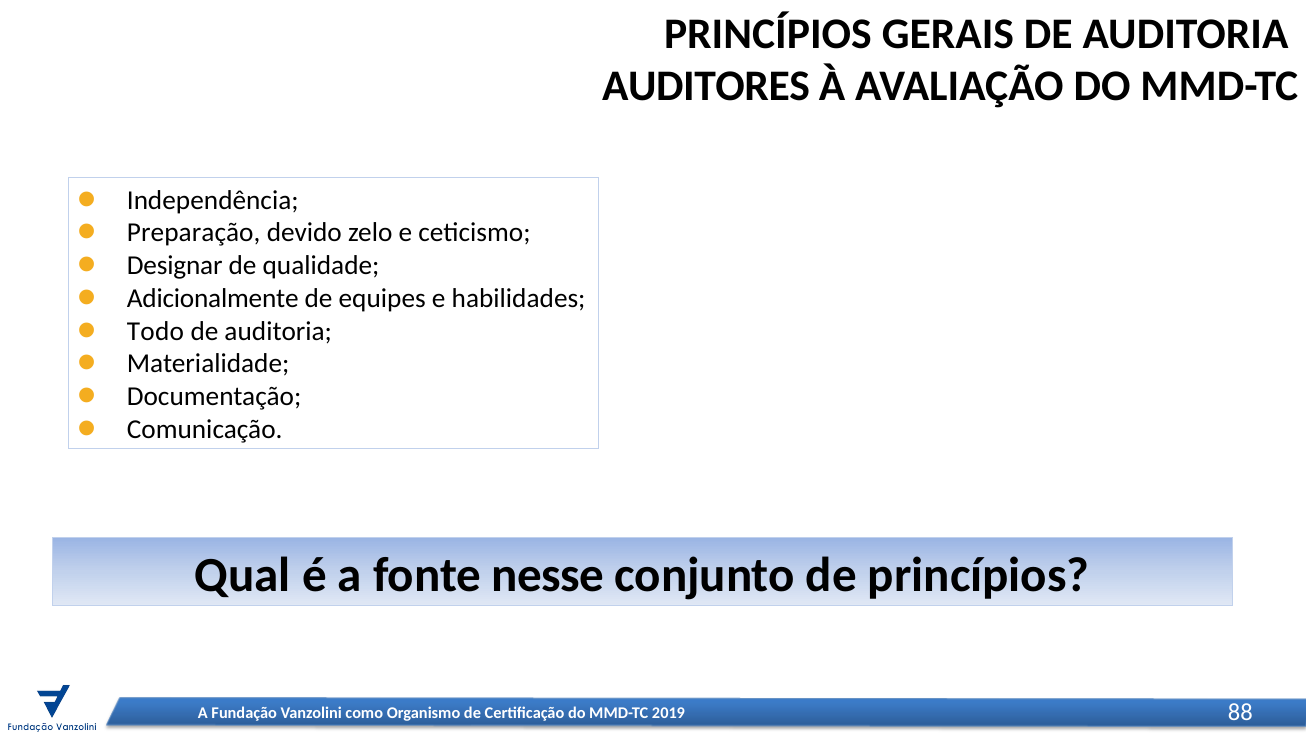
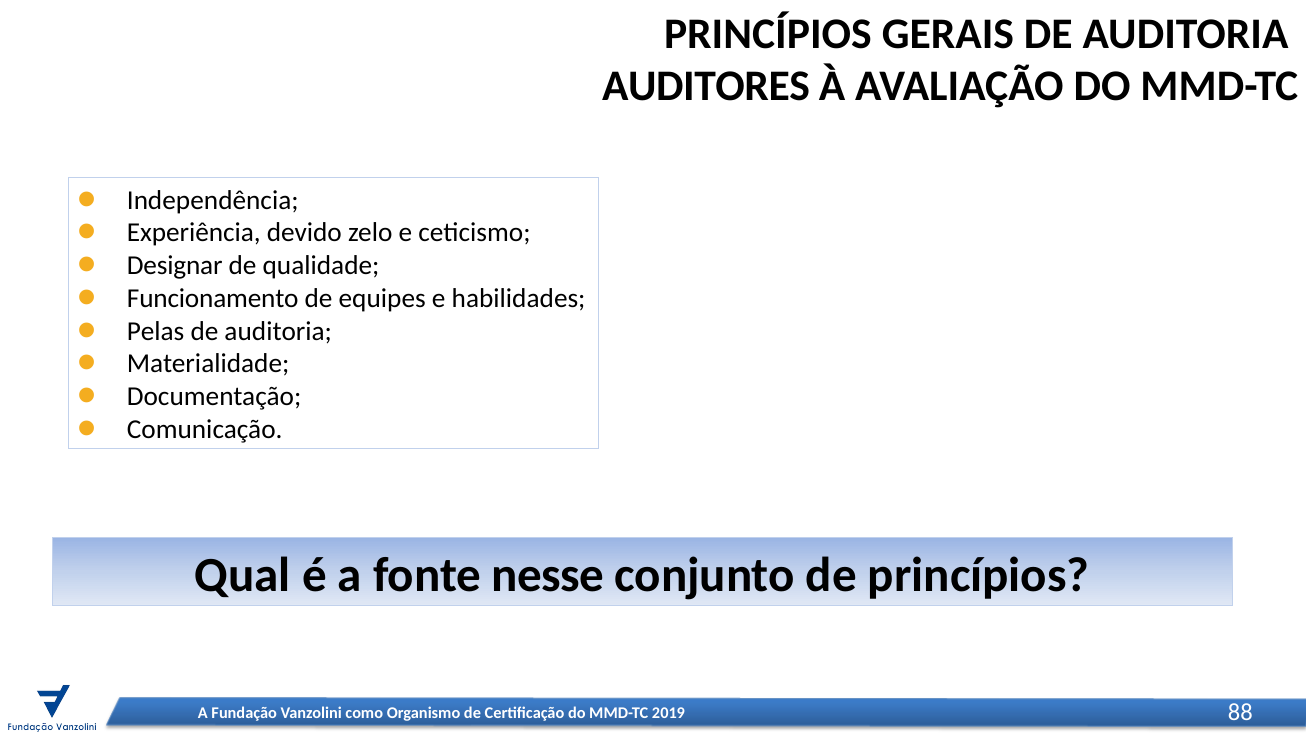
Preparação: Preparação -> Experiência (194, 233)
Adicionalmente: Adicionalmente -> Funcionamento (213, 298)
Todo: Todo -> Pelas (156, 331)
